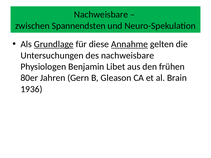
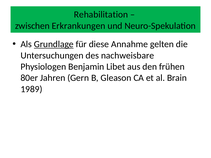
Nachweisbare: Nachweisbare -> Rehabilitation (101, 15)
Spannendsten: Spannendsten -> Erkrankungen (79, 26)
Annahme underline: present -> none (130, 44)
1936: 1936 -> 1989 (31, 89)
